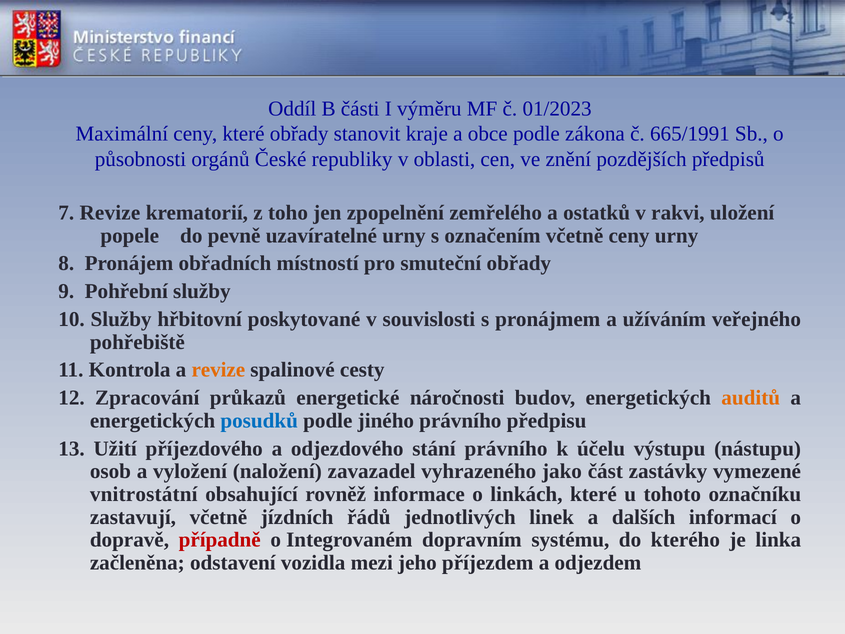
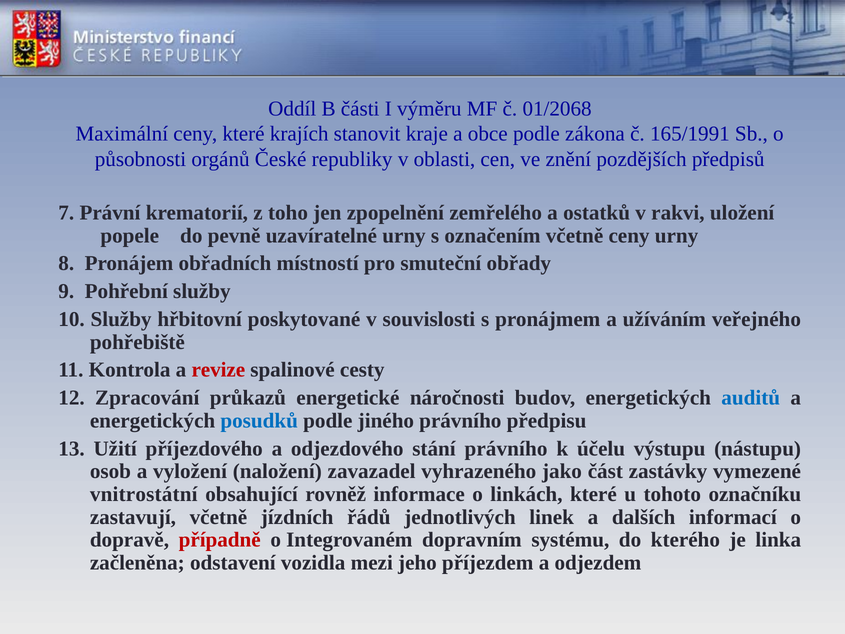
01/2023: 01/2023 -> 01/2068 (557, 109)
které obřady: obřady -> krajích (299, 134)
665/1991: 665/1991 -> 165/1991 (690, 134)
7 Revize: Revize -> Právní (110, 213)
revize colour: orange -> red (218, 370)
auditů colour: orange -> blue (751, 398)
